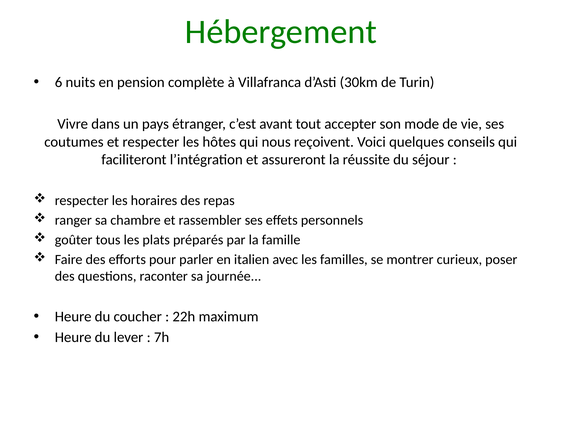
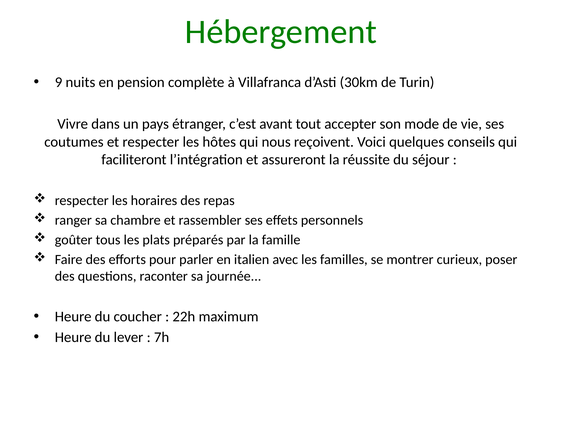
6: 6 -> 9 (59, 82)
